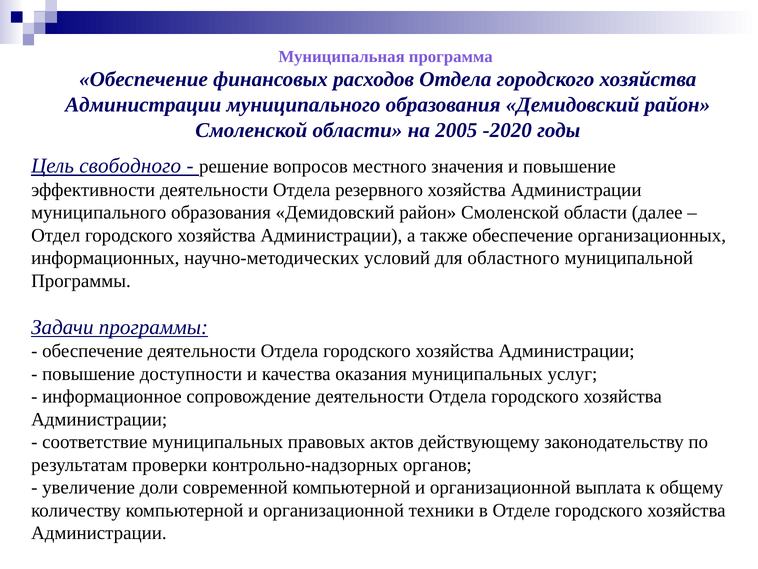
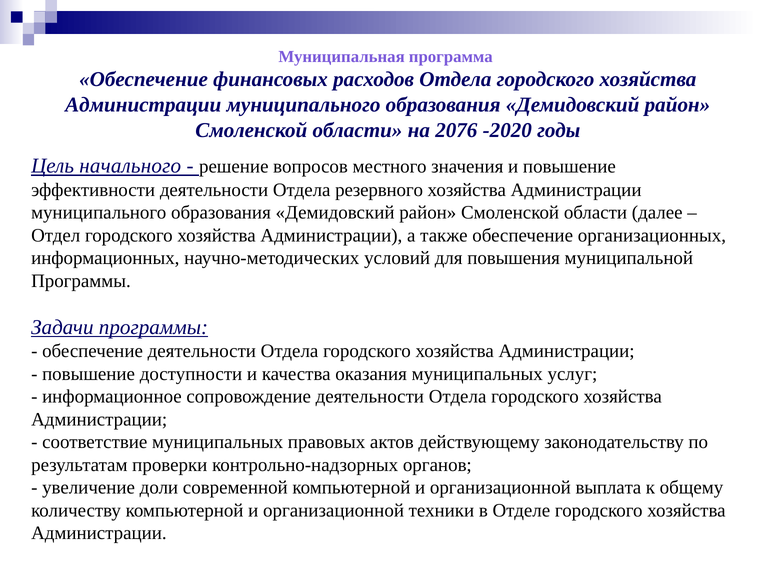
2005: 2005 -> 2076 (456, 130)
свободного: свободного -> начального (130, 166)
областного: областного -> повышения (514, 258)
